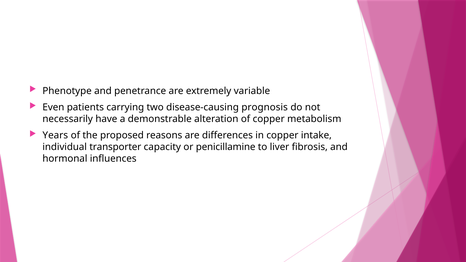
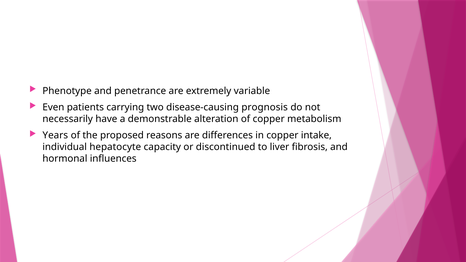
transporter: transporter -> hepatocyte (115, 147)
penicillamine: penicillamine -> discontinued (226, 147)
